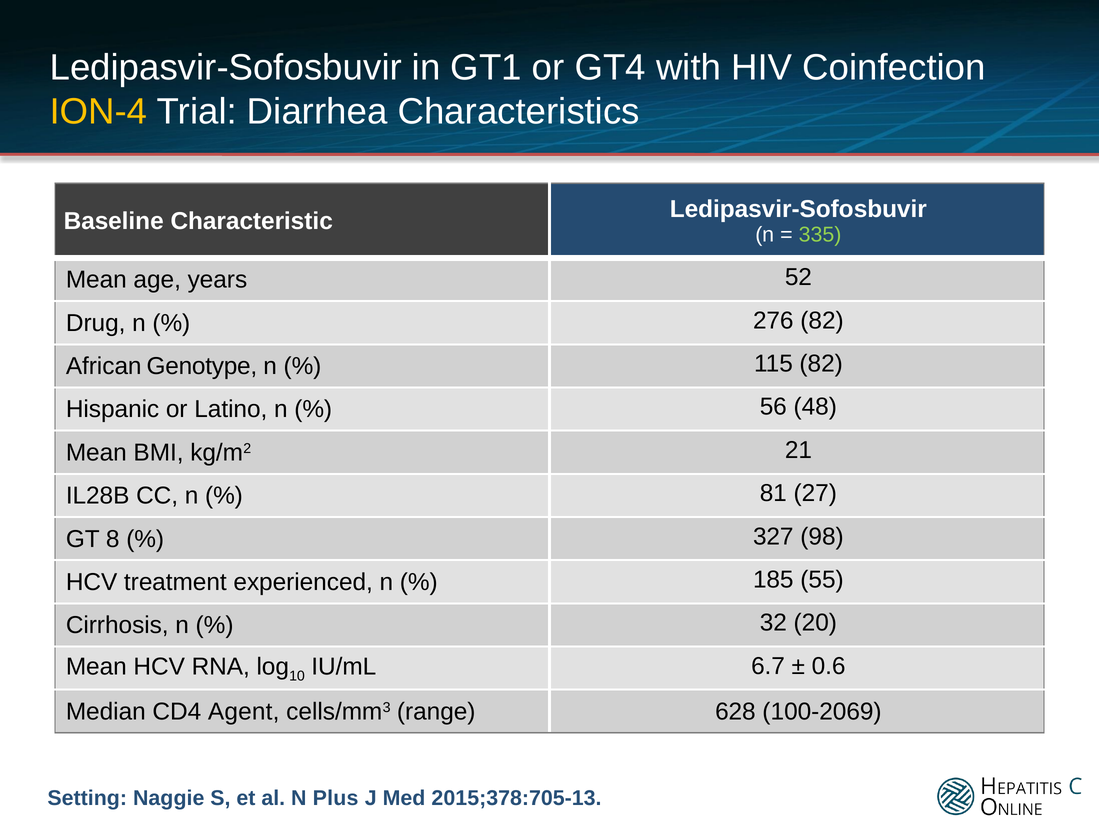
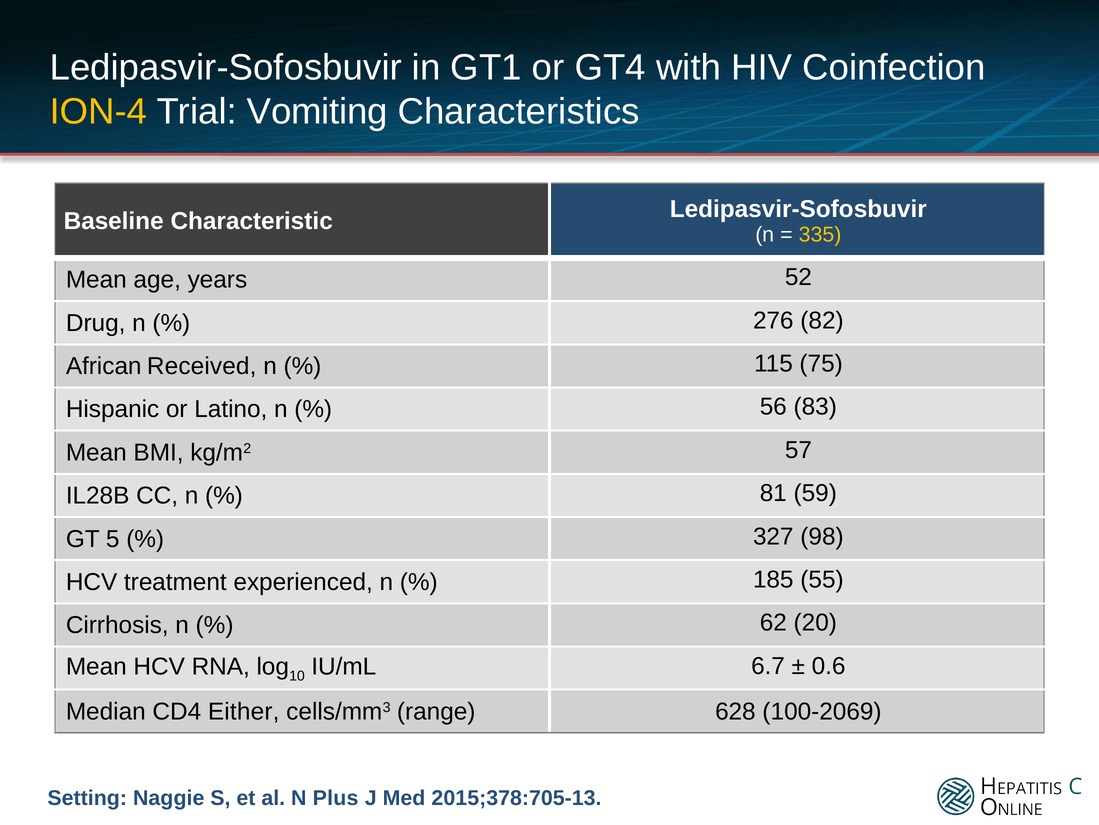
Diarrhea: Diarrhea -> Vomiting (317, 112)
335 colour: light green -> yellow (820, 234)
Genotype: Genotype -> Received (202, 366)
115 82: 82 -> 75 (821, 363)
48: 48 -> 83 (815, 407)
21: 21 -> 57 (798, 450)
27: 27 -> 59 (815, 493)
8: 8 -> 5 (113, 538)
32: 32 -> 62 (773, 622)
Agent: Agent -> Either (244, 711)
